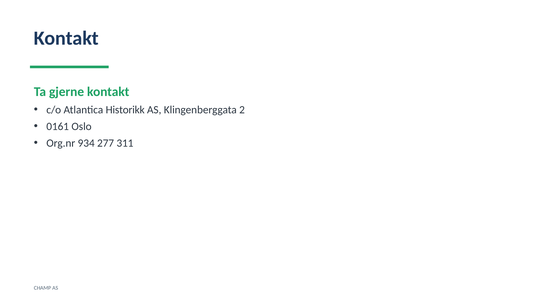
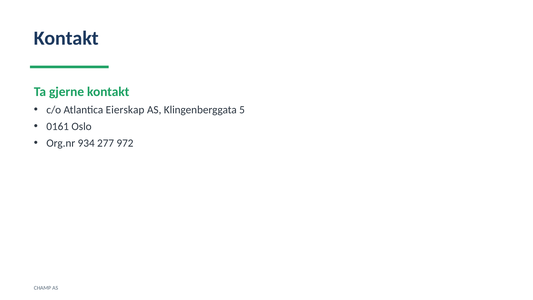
Historikk: Historikk -> Eierskap (125, 110)
2: 2 -> 5 (242, 110)
311: 311 -> 972 (125, 143)
